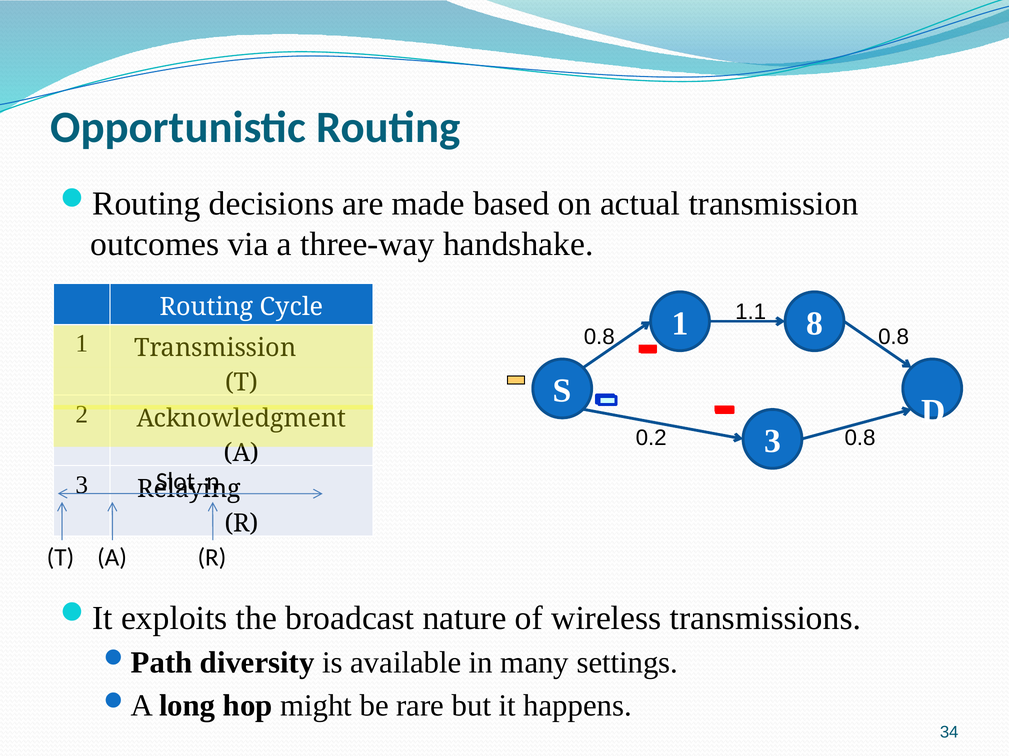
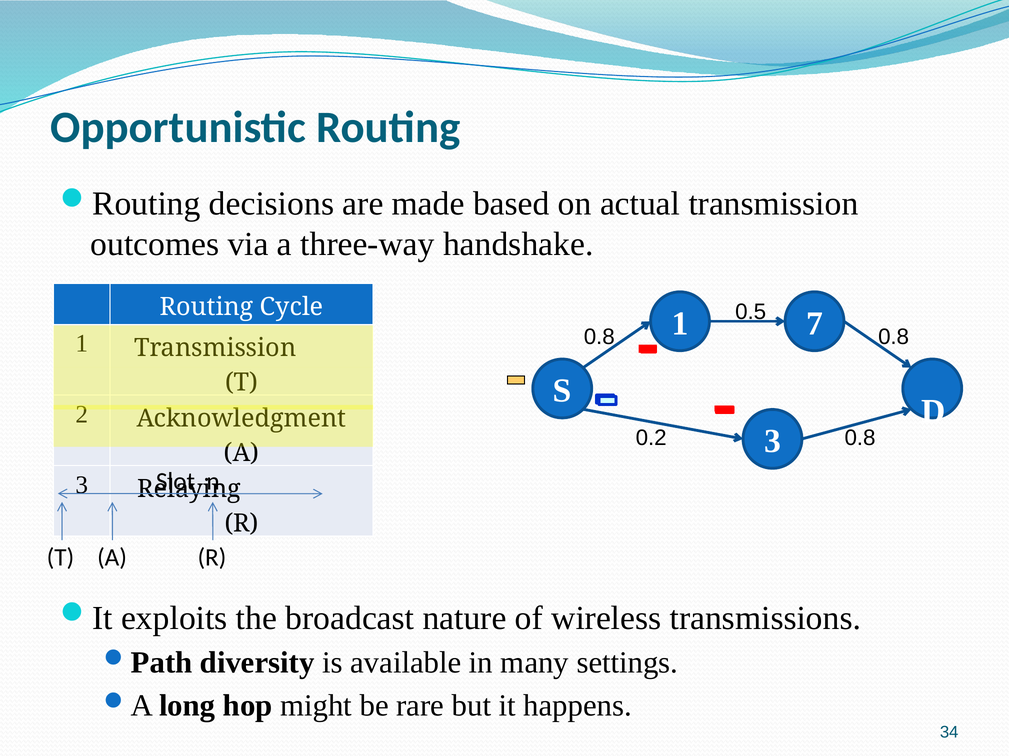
1.1: 1.1 -> 0.5 (751, 312)
8: 8 -> 7 (814, 324)
